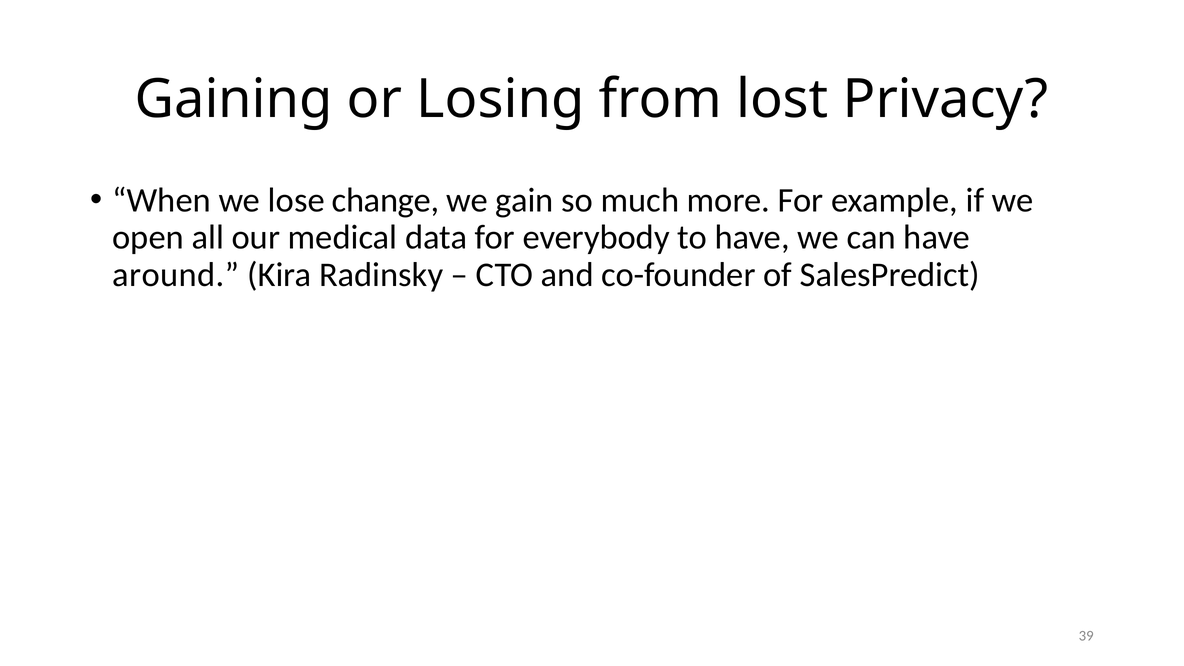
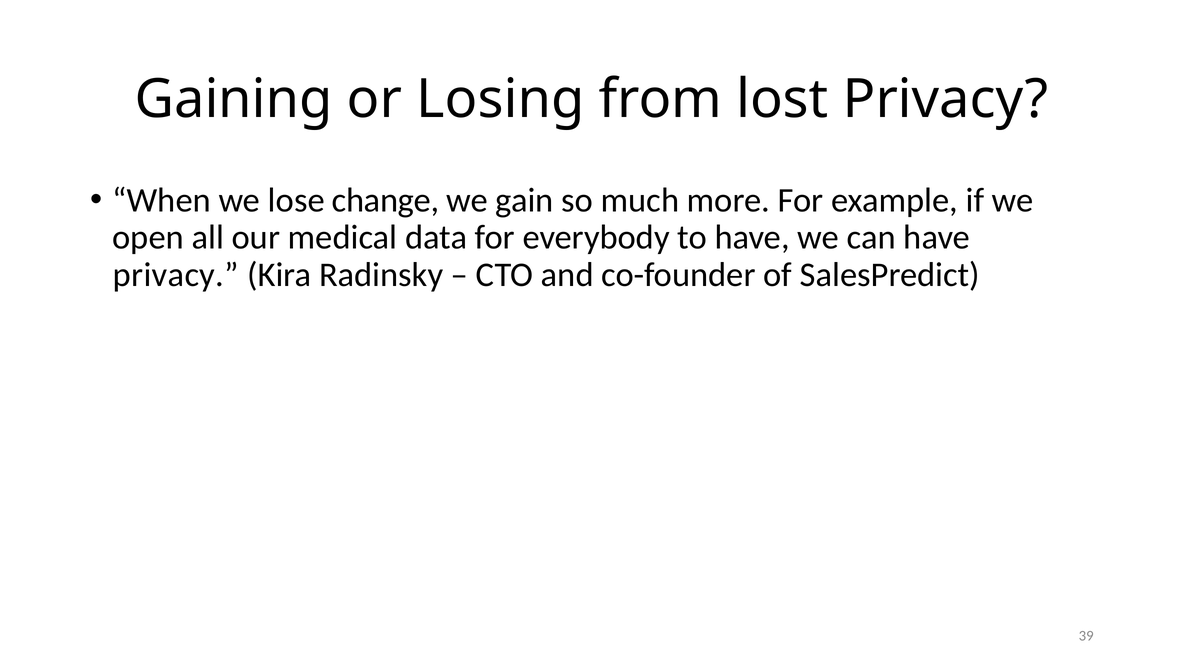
around: around -> privacy (176, 275)
